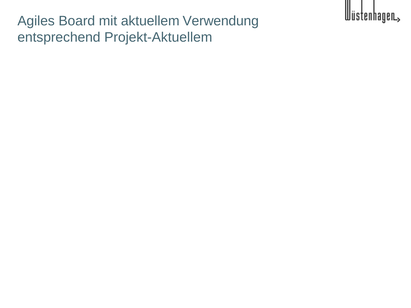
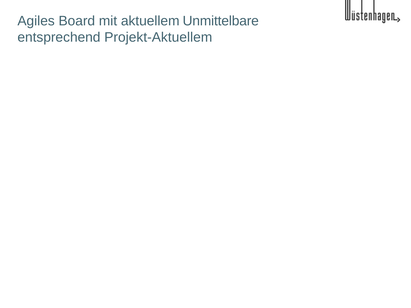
Verwendung: Verwendung -> Unmittelbare (221, 21)
